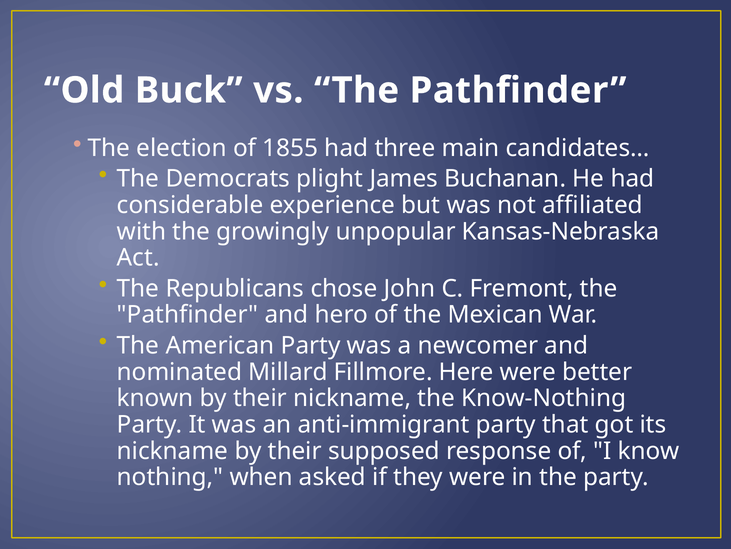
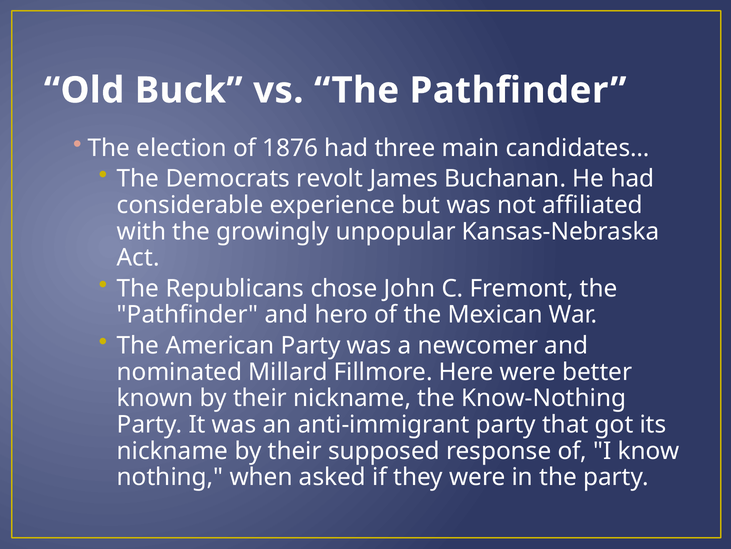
1855: 1855 -> 1876 (290, 148)
plight: plight -> revolt (330, 179)
